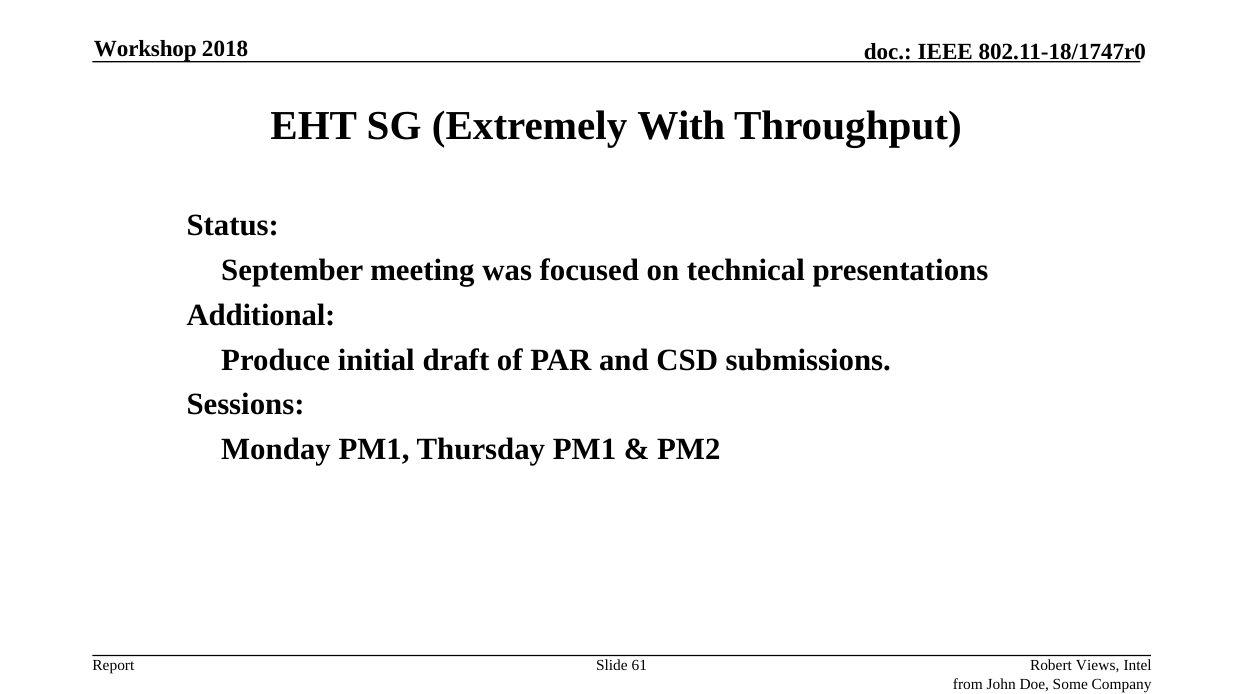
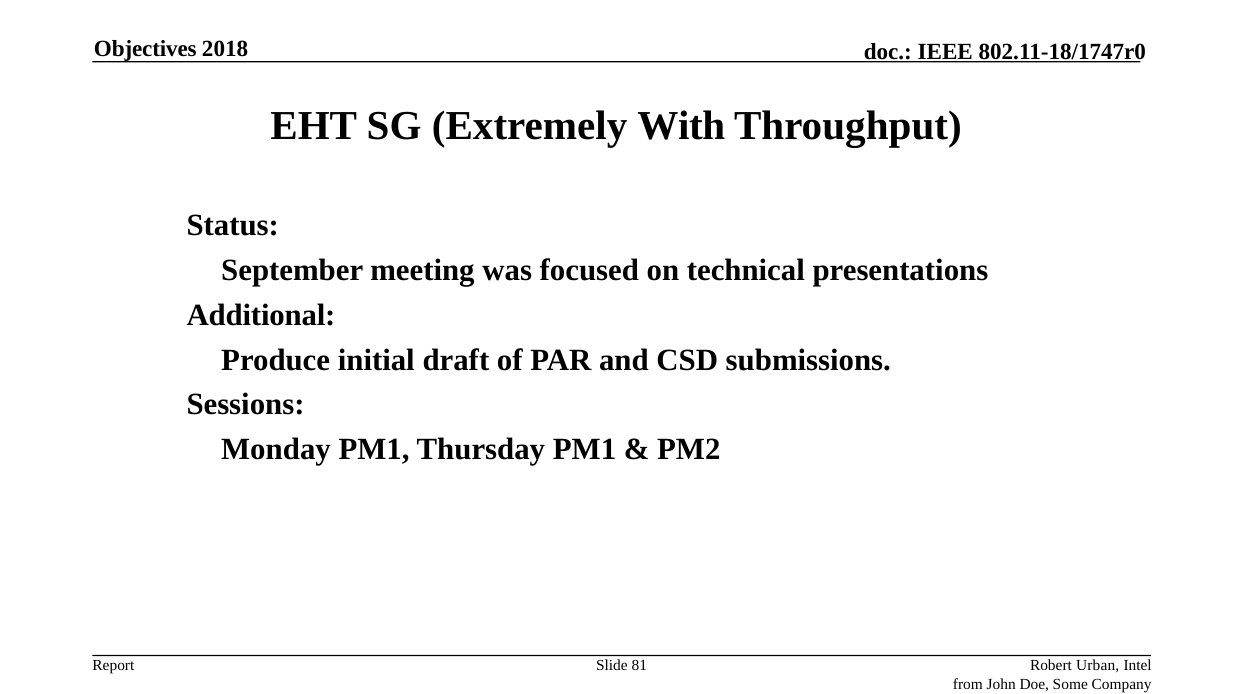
Workshop: Workshop -> Objectives (145, 49)
61: 61 -> 81 (639, 665)
Views: Views -> Urban (1098, 665)
